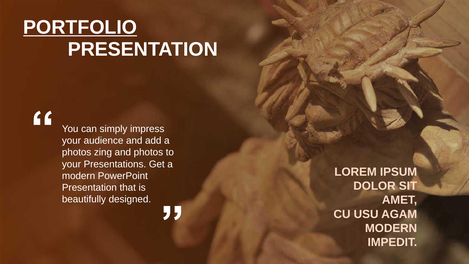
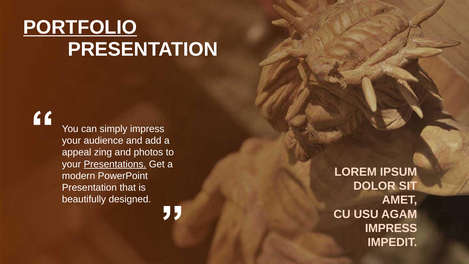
photos: photos -> appeal (77, 152)
Presentations underline: none -> present (115, 164)
MODERN: MODERN -> IMPRESS (391, 228)
